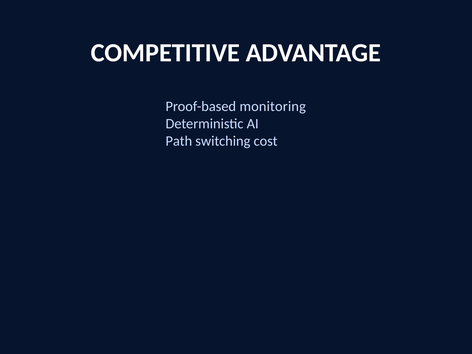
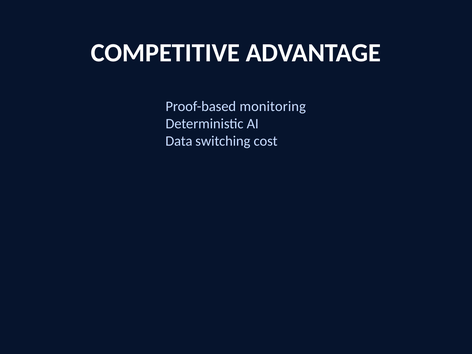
Path: Path -> Data (179, 141)
